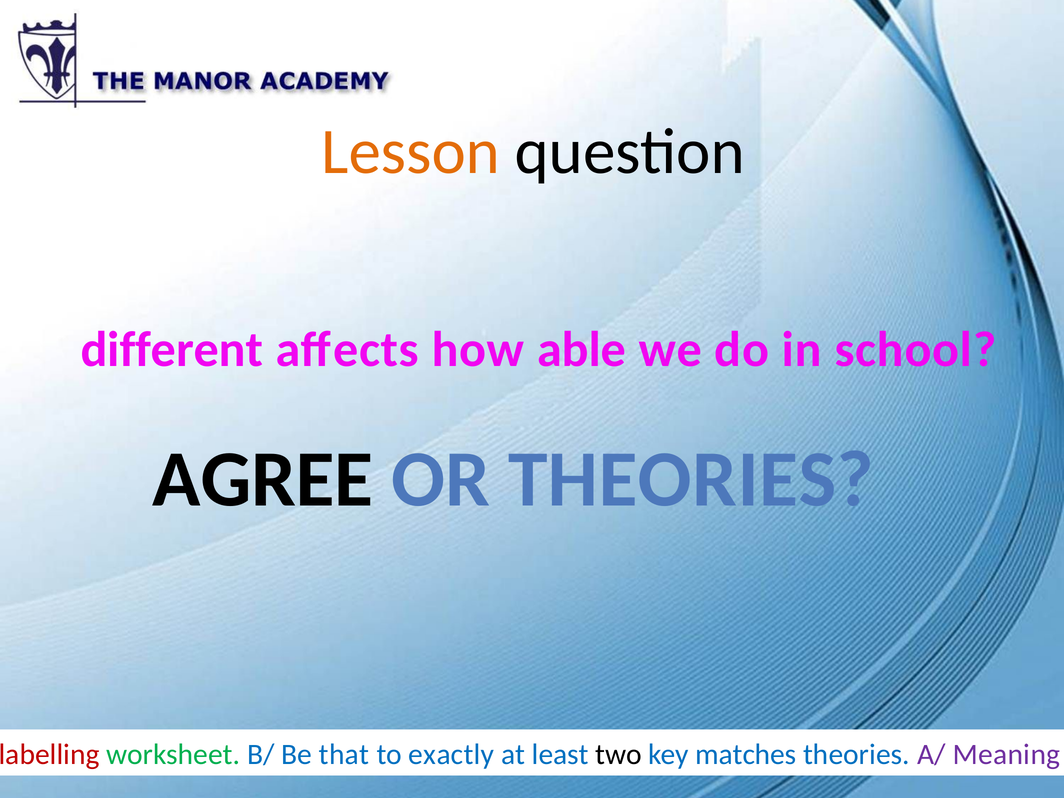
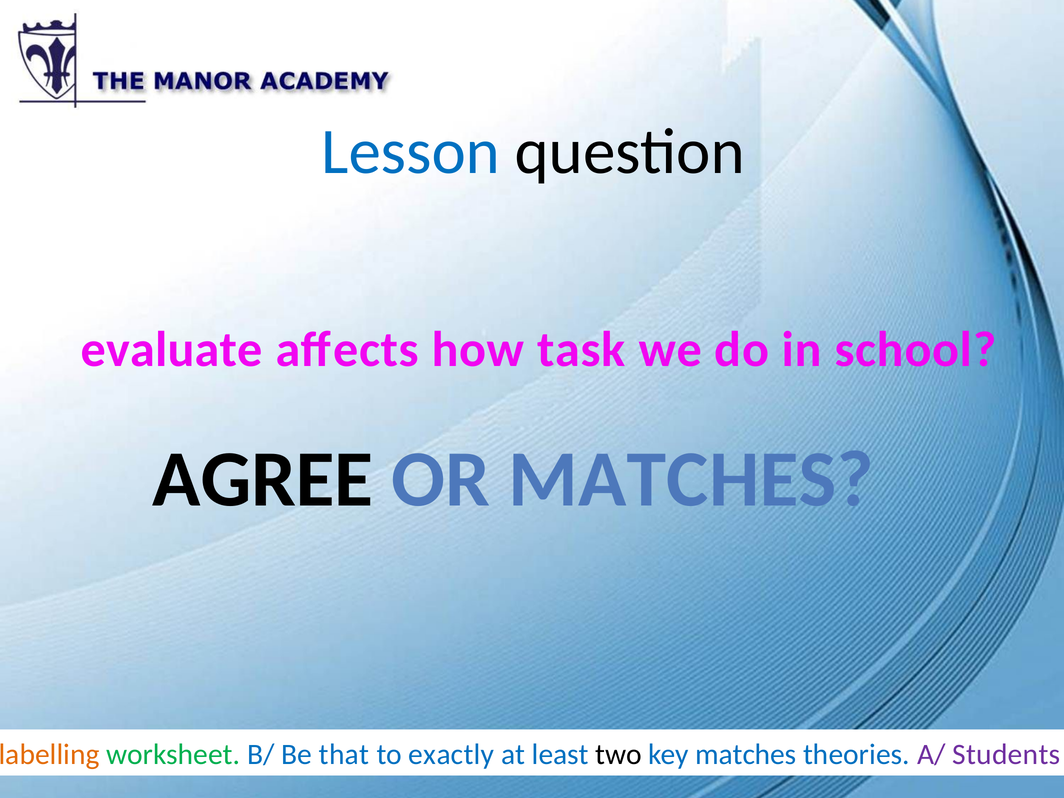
Lesson colour: orange -> blue (411, 152)
different: different -> evaluate (172, 350)
able: able -> task (581, 350)
OR THEORIES: THEORIES -> MATCHES (691, 479)
labelling colour: red -> orange (49, 755)
Meaning: Meaning -> Students (1006, 755)
